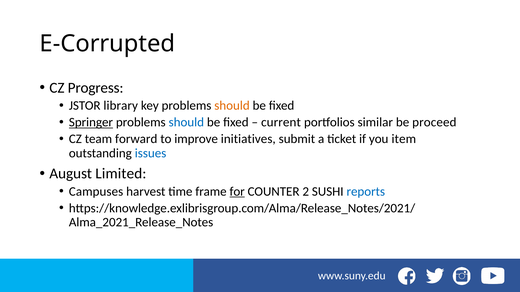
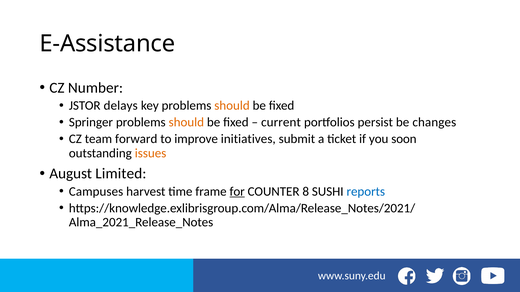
E-Corrupted: E-Corrupted -> E-Assistance (107, 44)
Progress: Progress -> Number (96, 88)
library: library -> delays (121, 106)
Springer underline: present -> none (91, 123)
should colour: blue -> orange (186, 123)
similar: similar -> persist (375, 123)
proceed: proceed -> changes (434, 123)
item: item -> soon (404, 139)
issues colour: blue -> orange (151, 153)
2: 2 -> 8 (306, 192)
